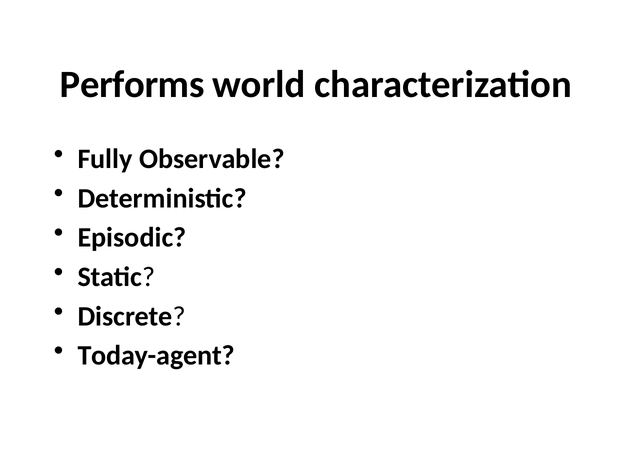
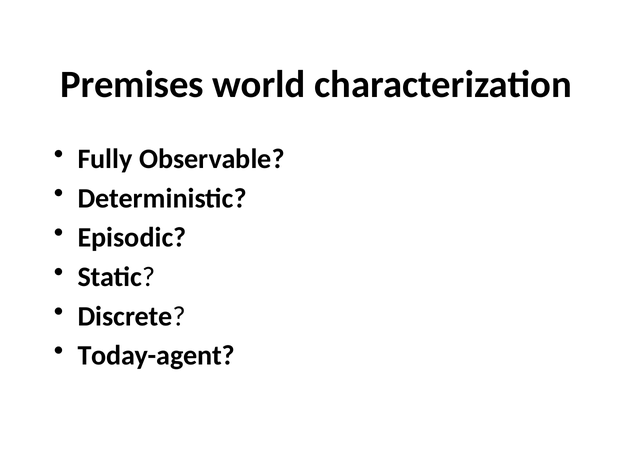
Performs: Performs -> Premises (132, 84)
